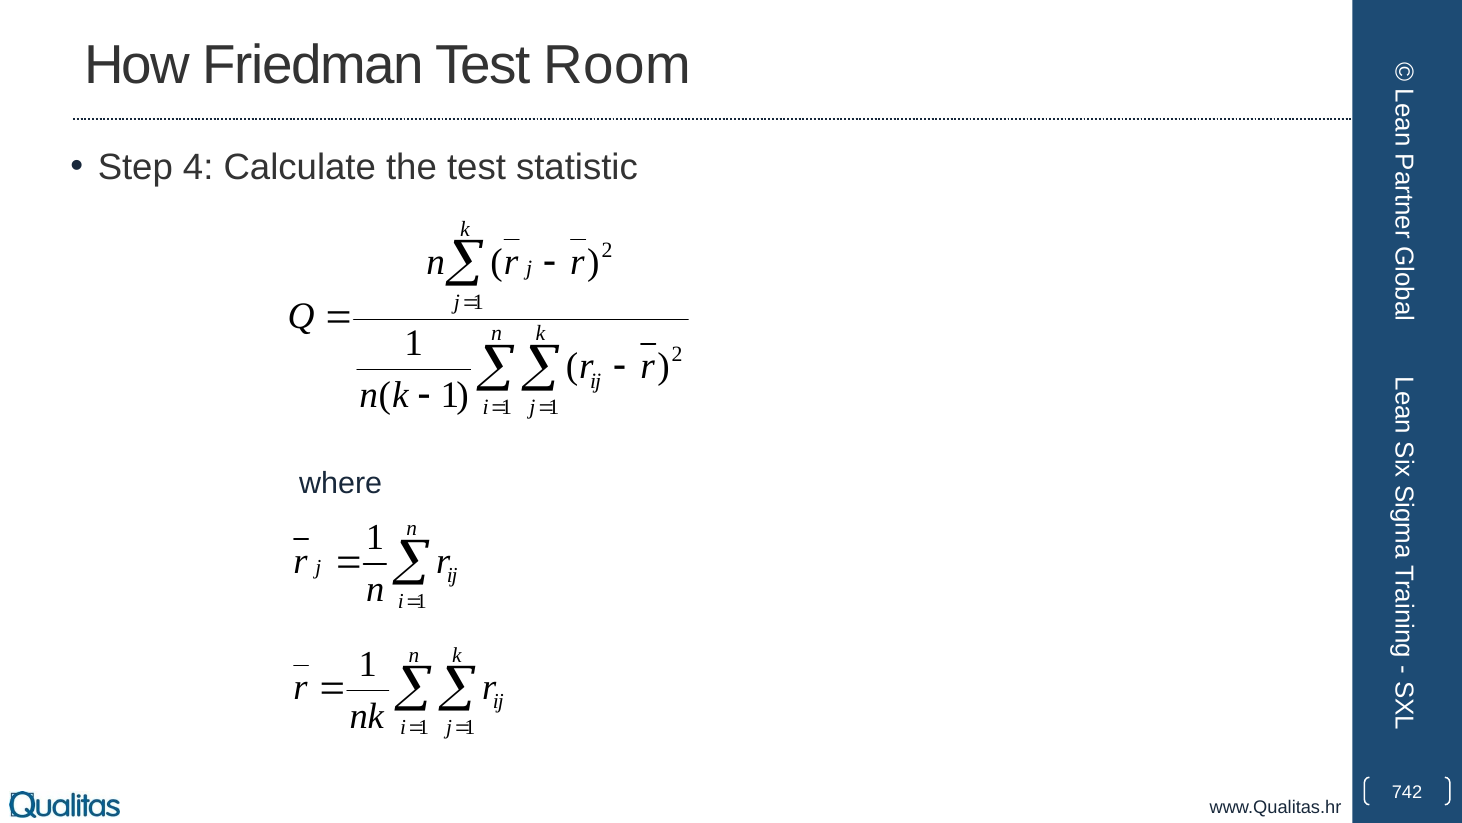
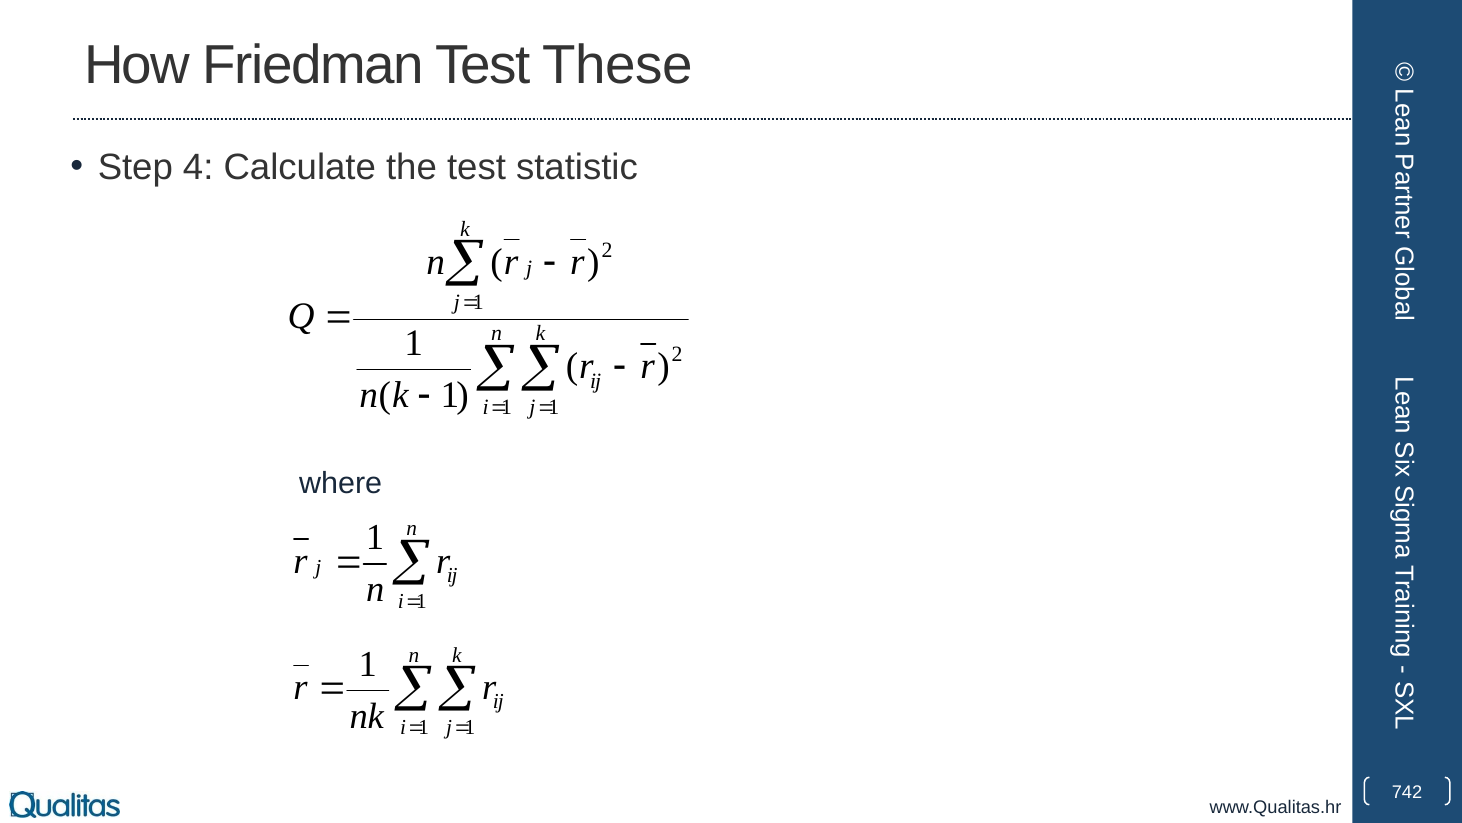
Room: Room -> These (618, 65)
